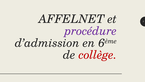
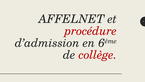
procédure colour: purple -> red (91, 31)
